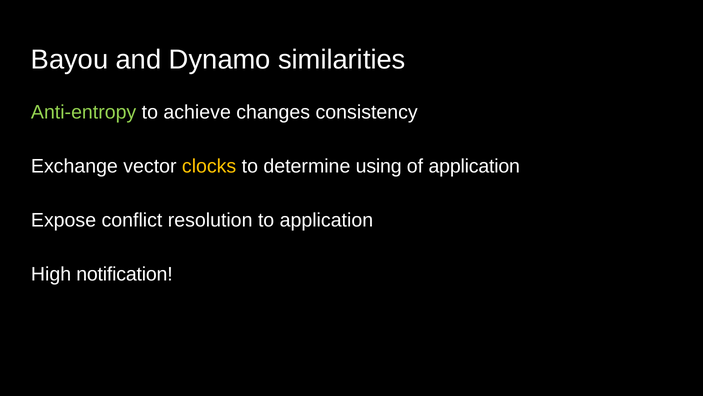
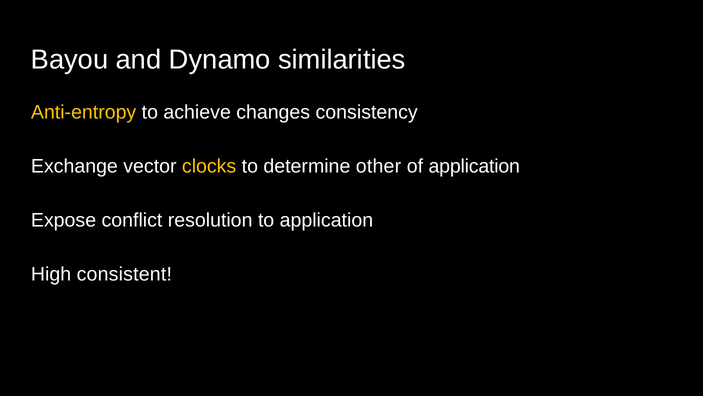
Anti-entropy colour: light green -> yellow (84, 112)
using: using -> other (378, 166)
notification: notification -> consistent (124, 274)
